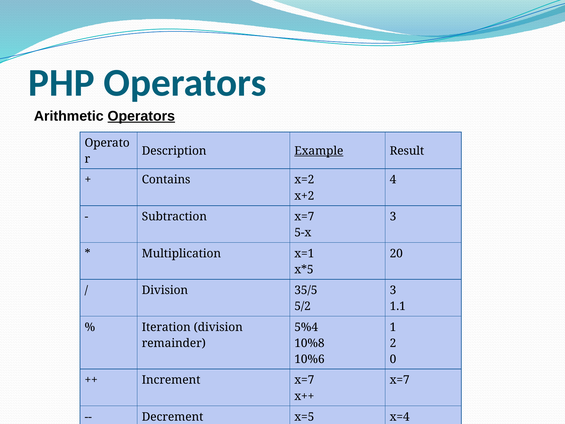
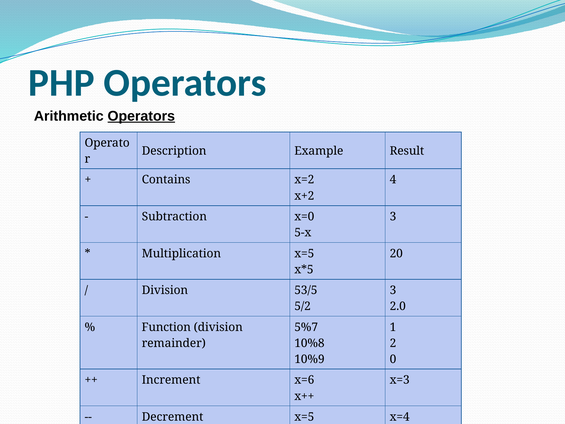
Example underline: present -> none (319, 151)
Subtraction x=7: x=7 -> x=0 (304, 216)
Multiplication x=1: x=1 -> x=5 (304, 253)
35/5: 35/5 -> 53/5 (306, 290)
1.1: 1.1 -> 2.0 (398, 306)
Iteration: Iteration -> Function (166, 327)
5%4: 5%4 -> 5%7 (306, 327)
10%6: 10%6 -> 10%9 (309, 359)
Increment x=7: x=7 -> x=6 (304, 380)
x=7: x=7 -> x=3 (400, 380)
